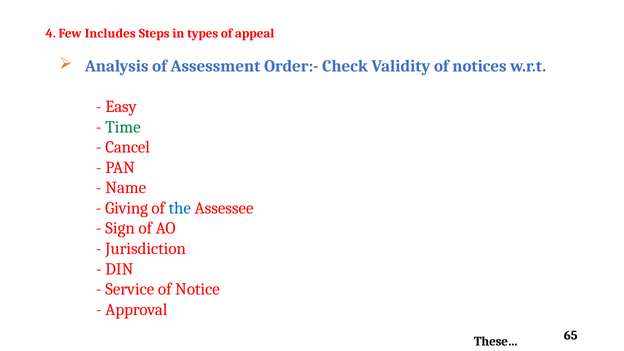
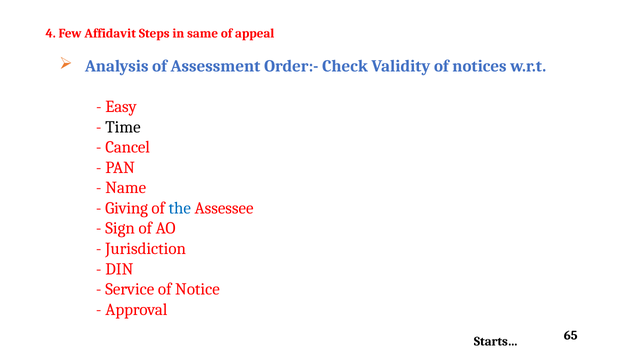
Includes: Includes -> Affidavit (110, 33)
types: types -> same (203, 33)
Time colour: green -> black (123, 127)
These…: These… -> Starts… (496, 342)
